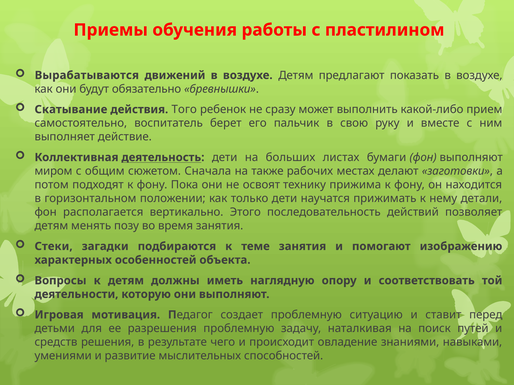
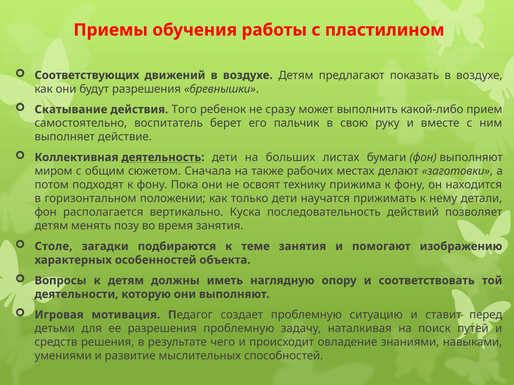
Вырабатываются: Вырабатываются -> Соответствующих (87, 75)
будут обязательно: обязательно -> разрешения (147, 89)
Этого: Этого -> Куска (245, 212)
Стеки: Стеки -> Столе (54, 247)
